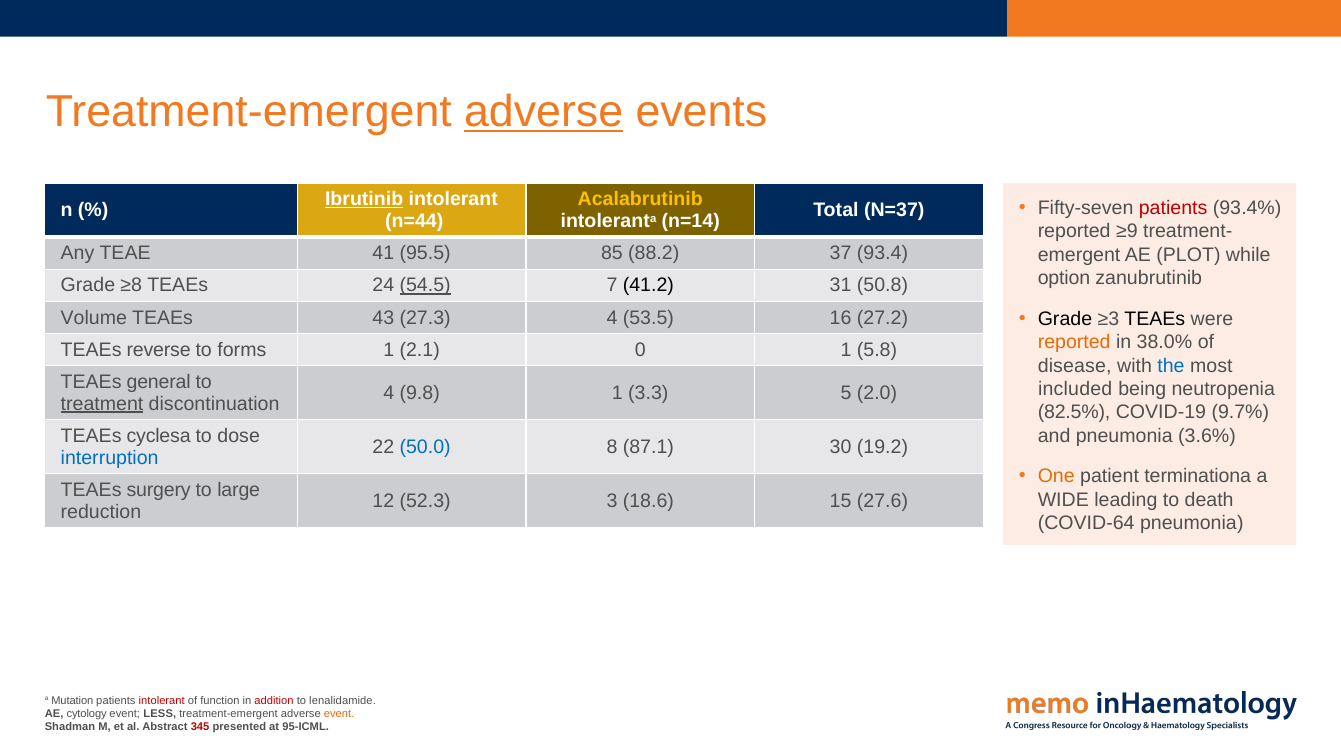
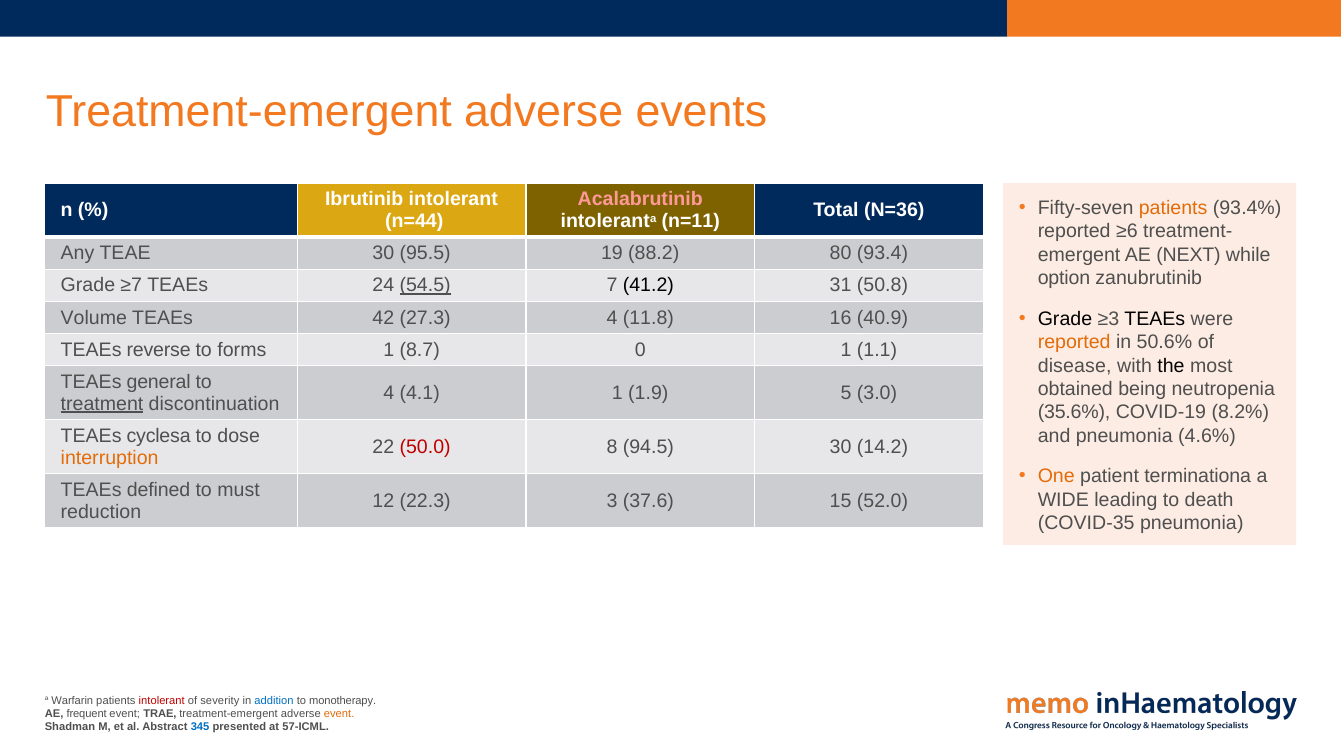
adverse underline: present -> none (544, 112)
Ibrutinib underline: present -> none (364, 200)
Acalabrutinib colour: yellow -> pink (640, 200)
patients colour: red -> orange (1173, 208)
N=37: N=37 -> N=36 (894, 211)
n=14: n=14 -> n=11 (691, 222)
≥9: ≥9 -> ≥6 (1127, 232)
TEAE 41: 41 -> 30 (383, 254)
85: 85 -> 19 (612, 254)
37: 37 -> 80 (841, 254)
PLOT: PLOT -> NEXT (1188, 255)
≥8: ≥8 -> ≥7 (131, 286)
43: 43 -> 42 (383, 318)
53.5: 53.5 -> 11.8 (648, 318)
27.2: 27.2 -> 40.9 (882, 318)
38.0%: 38.0% -> 50.6% (1164, 342)
2.1: 2.1 -> 8.7 (420, 350)
5.8: 5.8 -> 1.1 (877, 350)
the colour: blue -> black (1171, 366)
included: included -> obtained (1075, 389)
9.8: 9.8 -> 4.1 (420, 393)
3.3: 3.3 -> 1.9 (648, 393)
2.0: 2.0 -> 3.0 (877, 393)
82.5%: 82.5% -> 35.6% (1074, 413)
9.7%: 9.7% -> 8.2% (1240, 413)
3.6%: 3.6% -> 4.6% (1207, 436)
50.0 colour: blue -> red (425, 447)
87.1: 87.1 -> 94.5 (648, 447)
19.2: 19.2 -> 14.2 (882, 447)
interruption colour: blue -> orange (110, 458)
surgery: surgery -> defined (159, 490)
large: large -> must (239, 490)
52.3: 52.3 -> 22.3 (425, 501)
18.6: 18.6 -> 37.6 (648, 501)
27.6: 27.6 -> 52.0 (882, 501)
COVID-64: COVID-64 -> COVID-35 (1086, 523)
Mutation: Mutation -> Warfarin (72, 701)
function: function -> severity (220, 701)
addition colour: red -> blue (274, 701)
lenalidamide: lenalidamide -> monotherapy (343, 701)
cytology: cytology -> frequent (87, 714)
LESS: LESS -> TRAE (160, 714)
345 colour: red -> blue (200, 728)
95-ICML: 95-ICML -> 57-ICML (306, 728)
